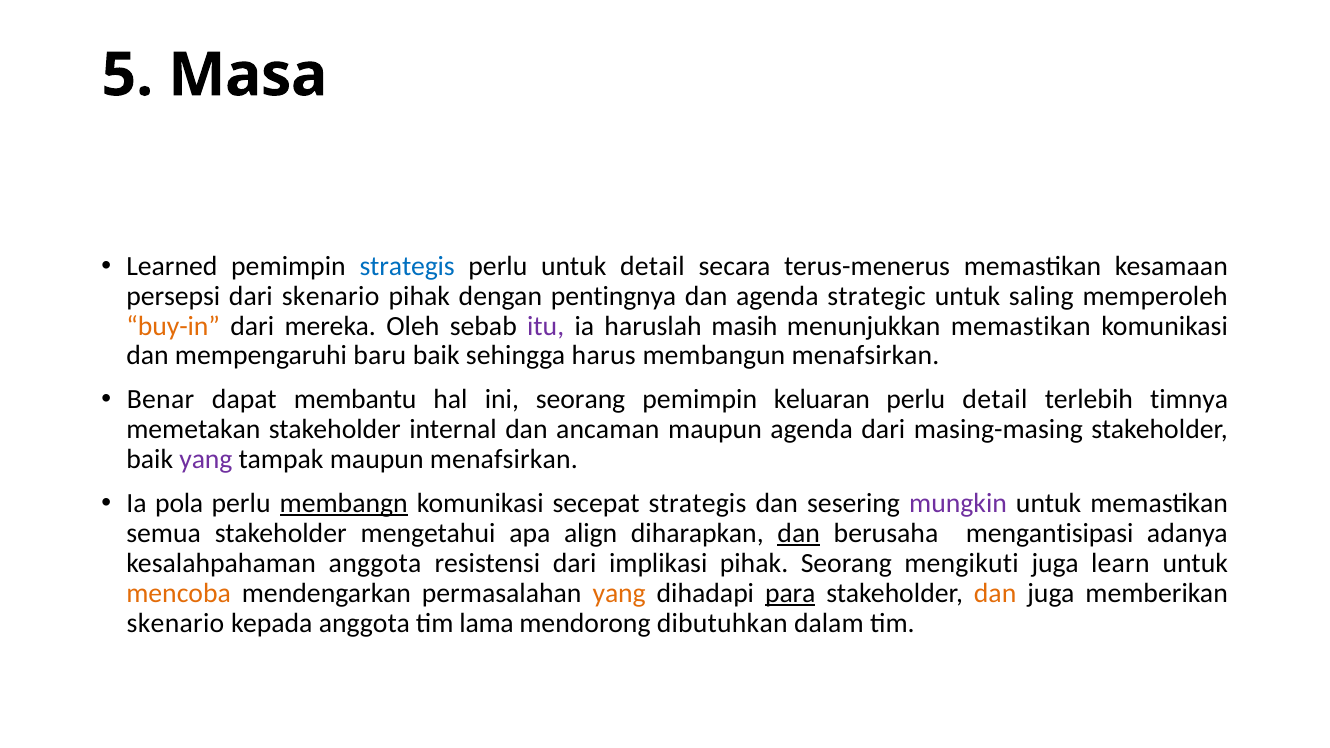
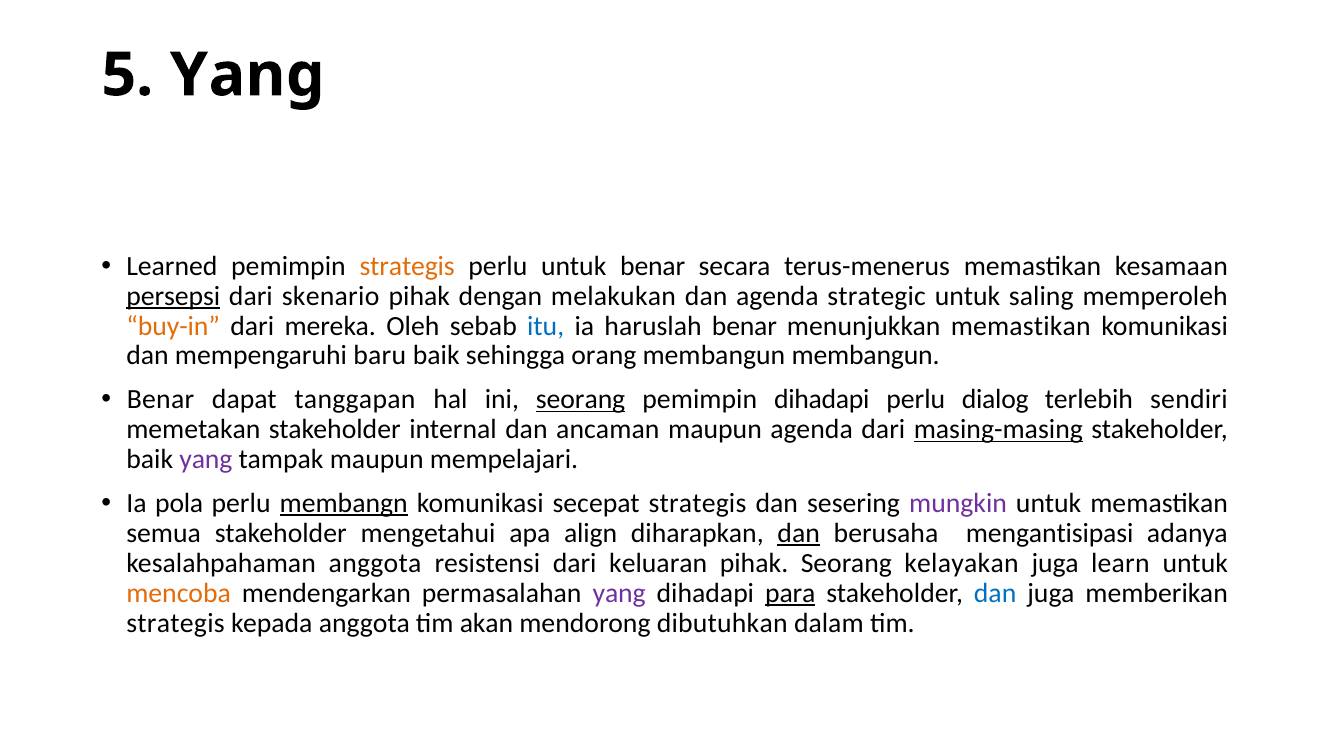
5 Masa: Masa -> Yang (247, 75)
strategis colour: blue -> orange (407, 266)
untuk detail: detail -> benar (653, 266)
persepsi underline: none -> present (173, 296)
pentingnya: pentingnya -> melakukan (613, 296)
itu colour: purple -> blue (546, 326)
haruslah masih: masih -> benar (744, 326)
harus: harus -> orang (604, 356)
membangun menafsirkan: menafsirkan -> membangun (866, 356)
membantu: membantu -> tanggapan (355, 400)
seorang underline: none -> present (581, 400)
pemimpin keluaran: keluaran -> dihadapi (822, 400)
perlu detail: detail -> dialog (995, 400)
timnya: timnya -> sendiri (1189, 400)
masing-masing underline: none -> present (998, 430)
maupun menafsirkan: menafsirkan -> mempelajari (504, 459)
implikasi: implikasi -> keluaran (658, 563)
mengikuti: mengikuti -> kelayakan (962, 563)
yang colour: orange -> purple (619, 593)
dan colour: orange -> blue (995, 593)
skenario: skenario -> strategis (176, 623)
lama: lama -> akan (486, 623)
